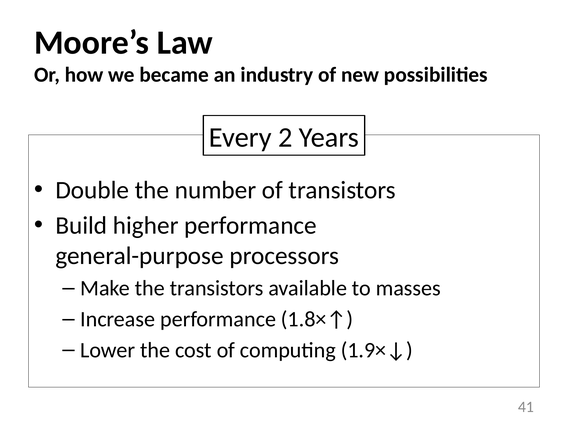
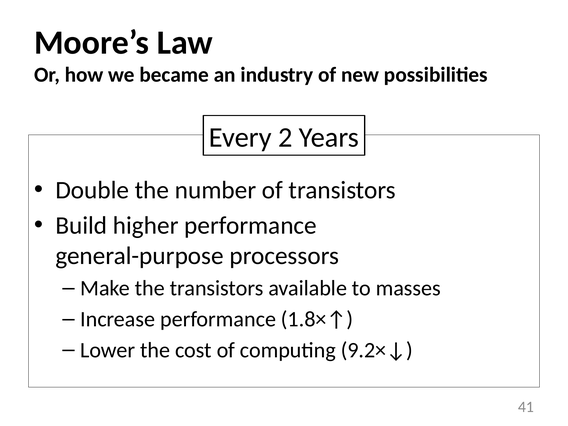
1.9×↓: 1.9×↓ -> 9.2×↓ (377, 350)
